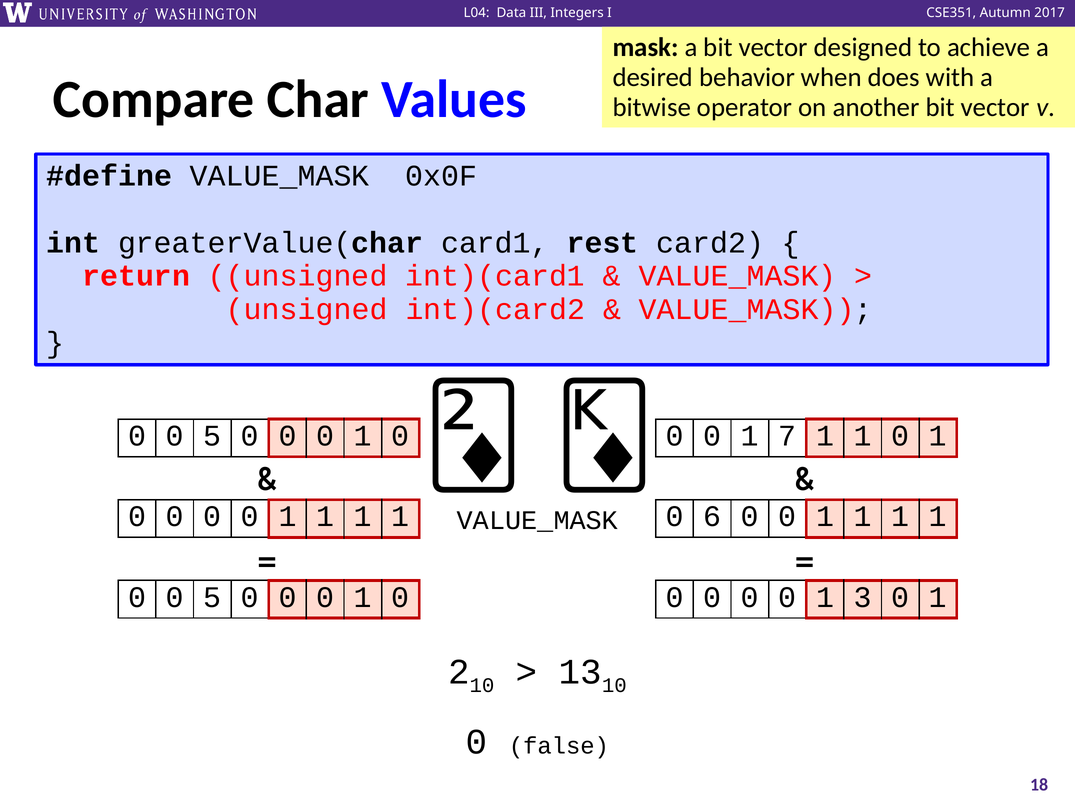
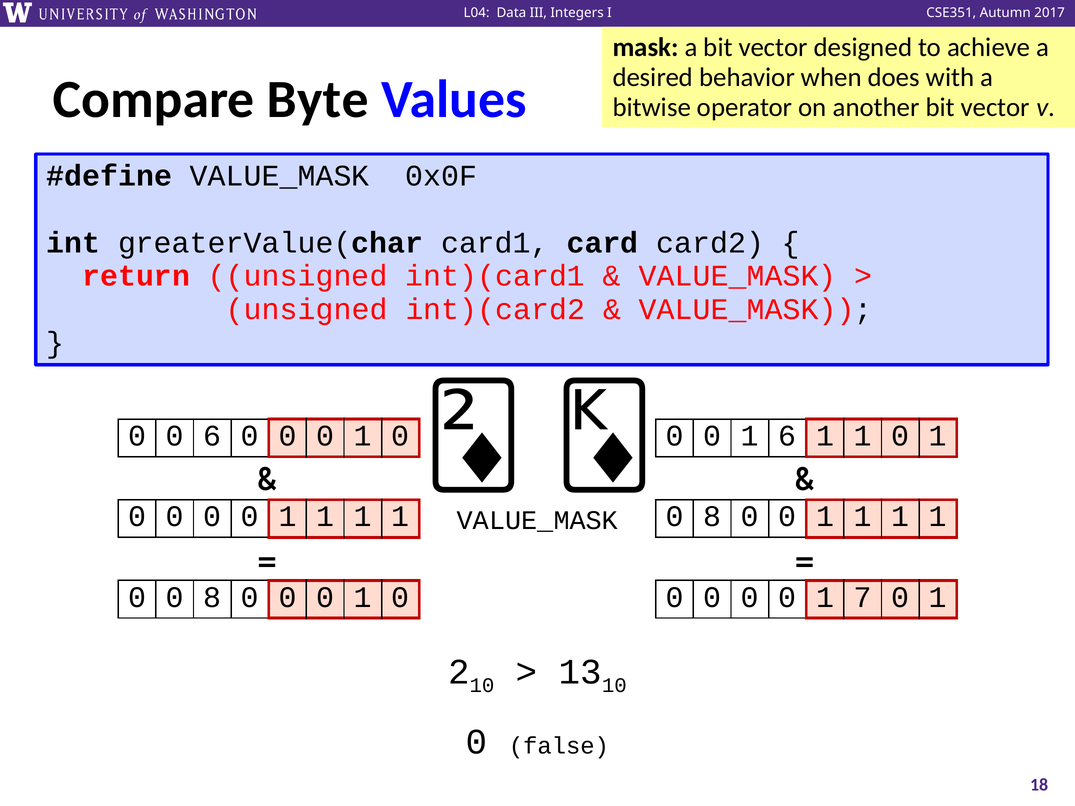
Char: Char -> Byte (318, 100)
rest: rest -> card (603, 243)
5: 5 -> 6 (212, 436)
1 7: 7 -> 6 (787, 436)
VALUE_MASK 0 6: 6 -> 8 (712, 517)
5: 5 -> 8 (212, 597)
3: 3 -> 7 (863, 597)
